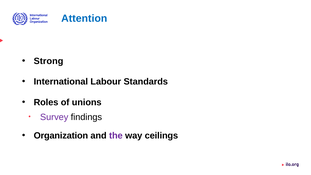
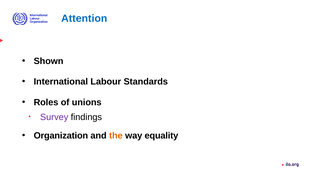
Strong: Strong -> Shown (49, 61)
the colour: purple -> orange (116, 136)
ceilings: ceilings -> equality (161, 136)
